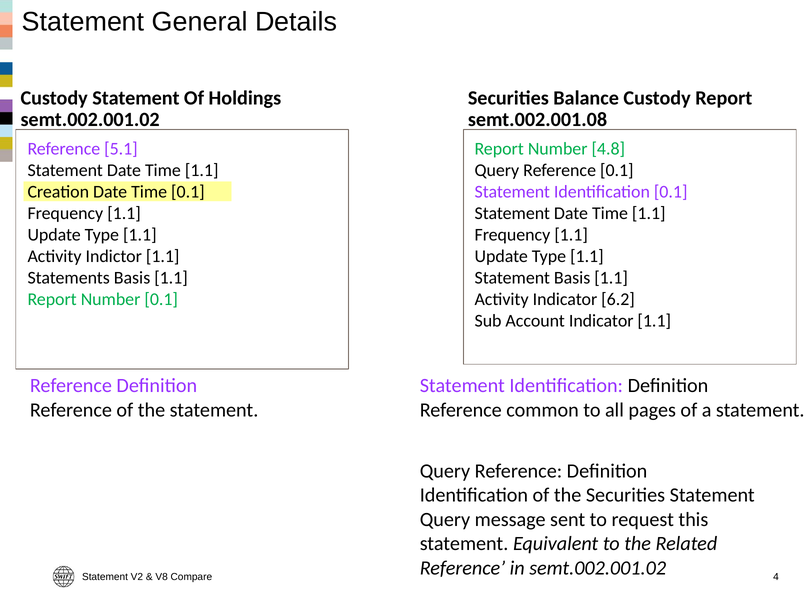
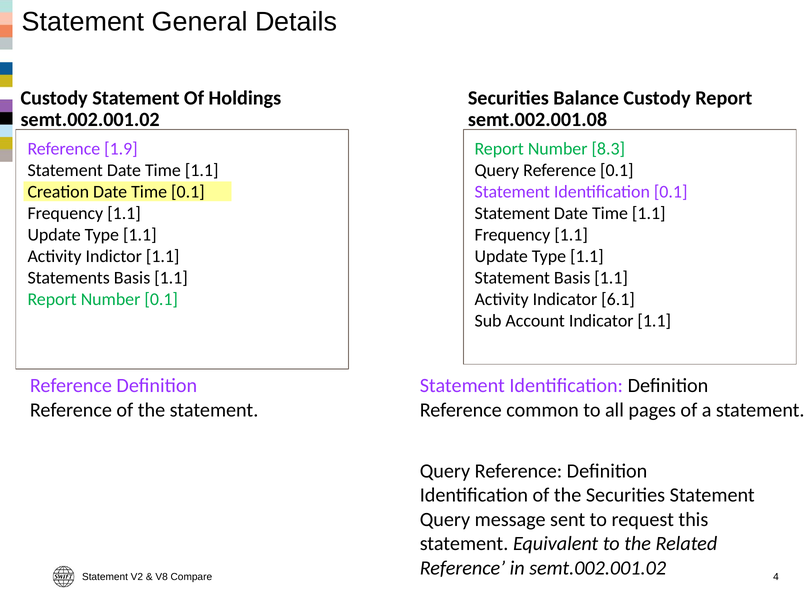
5.1: 5.1 -> 1.9 (121, 148)
4.8: 4.8 -> 8.3 (608, 148)
6.2: 6.2 -> 6.1 (618, 299)
